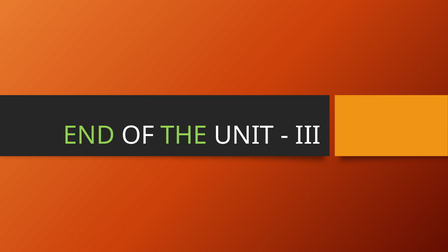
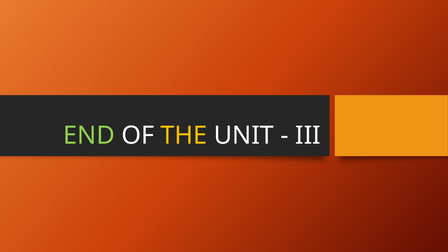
THE colour: light green -> yellow (184, 135)
